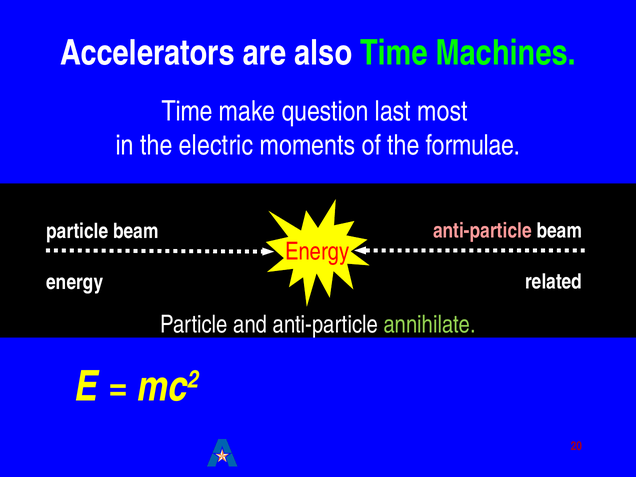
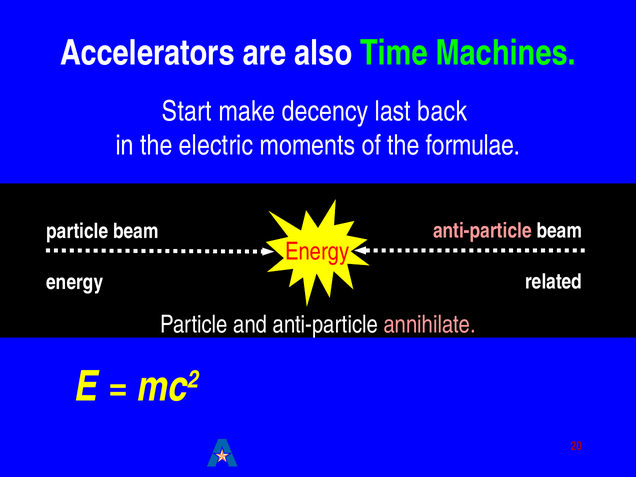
Time: Time -> Start (187, 111)
question: question -> decency (325, 111)
most: most -> back (442, 111)
annihilate colour: light green -> pink (430, 325)
